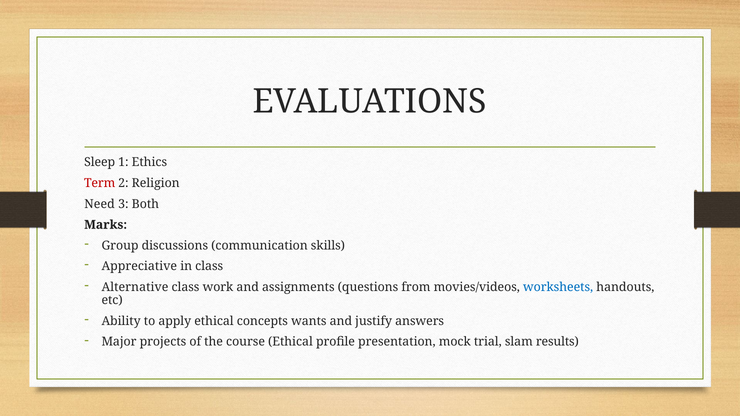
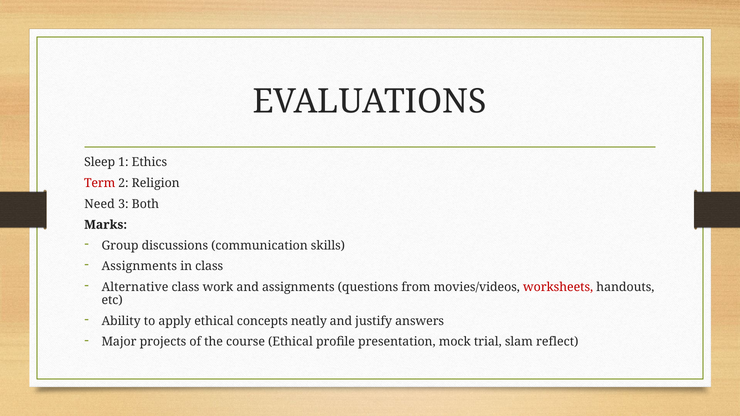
Appreciative: Appreciative -> Assignments (139, 266)
worksheets colour: blue -> red (558, 287)
wants: wants -> neatly (309, 321)
results: results -> reflect (557, 342)
